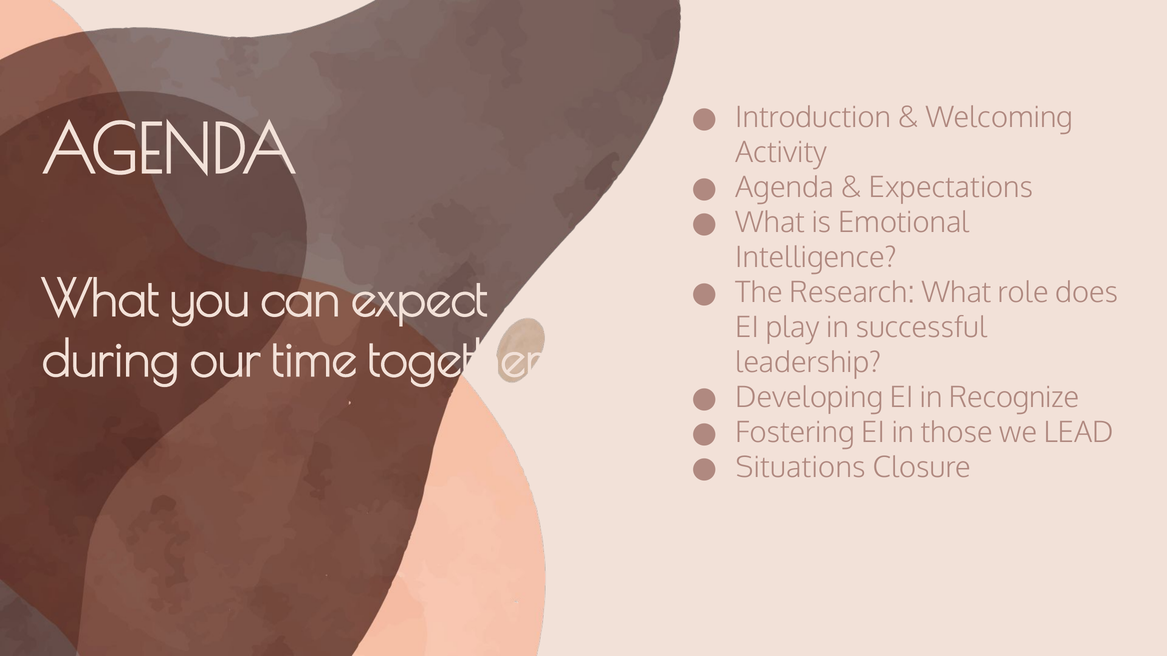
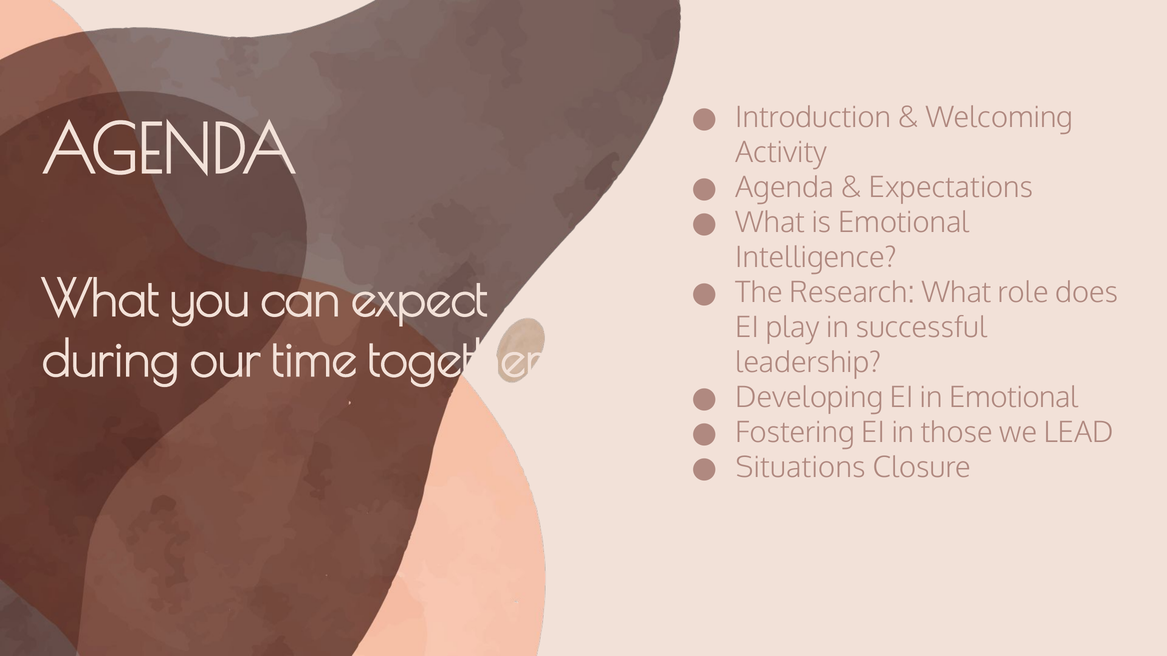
in Recognize: Recognize -> Emotional (1014, 398)
